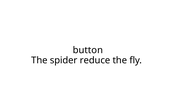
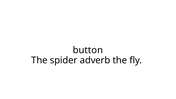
reduce: reduce -> adverb (95, 60)
